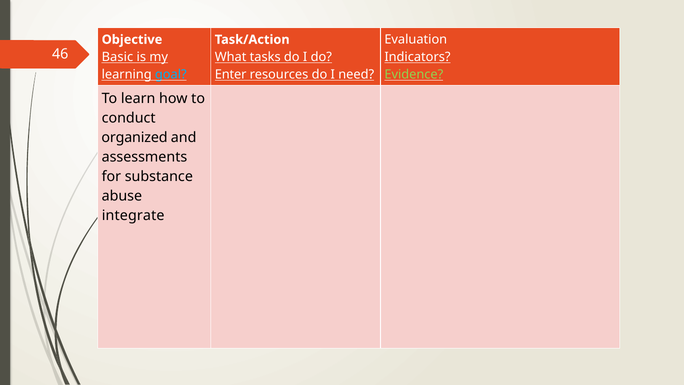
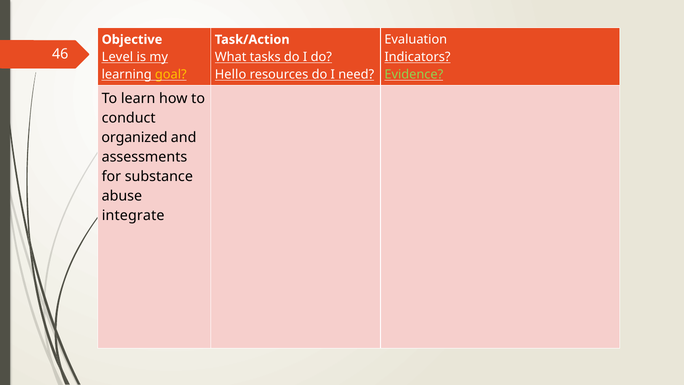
Basic: Basic -> Level (117, 57)
goal colour: light blue -> yellow (171, 74)
Enter: Enter -> Hello (231, 74)
